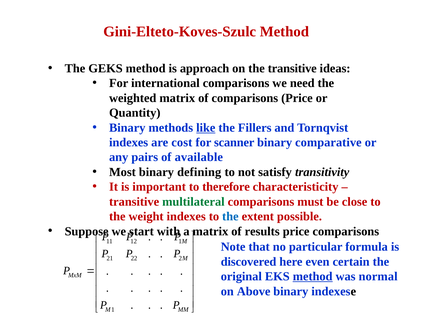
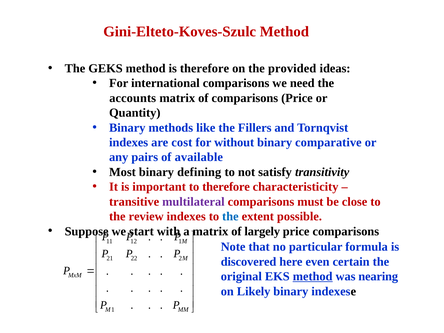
is approach: approach -> therefore (204, 68)
the transitive: transitive -> provided (292, 68)
weighted: weighted -> accounts (133, 98)
like underline: present -> none (206, 128)
scanner: scanner -> without (234, 142)
multilateral colour: green -> purple (193, 202)
weight: weight -> review (146, 216)
results: results -> largely (262, 231)
normal: normal -> nearing (378, 276)
Above: Above -> Likely (254, 291)
